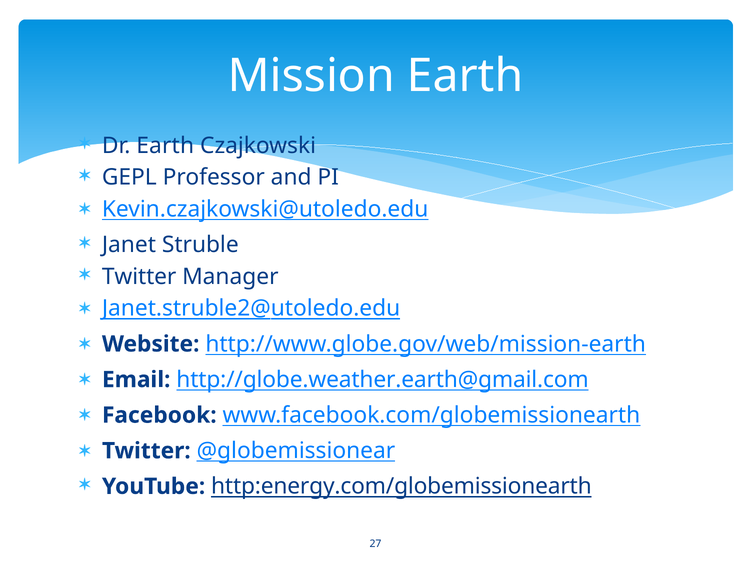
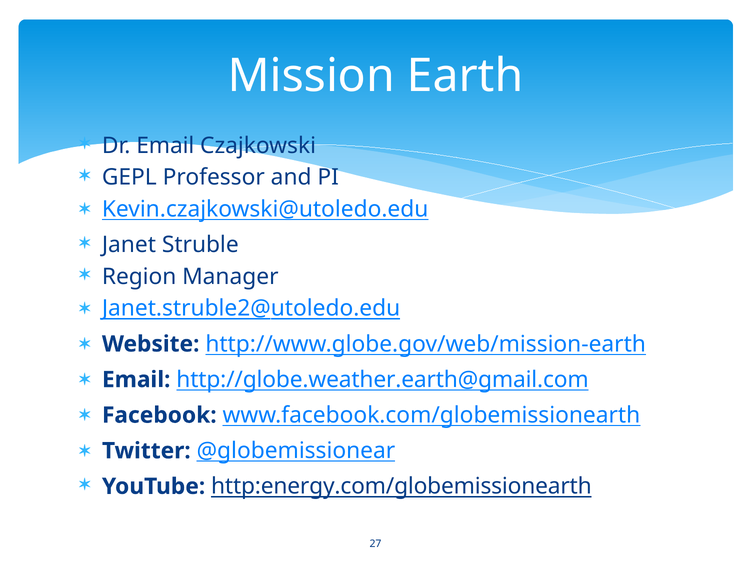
Dr Earth: Earth -> Email (165, 146)
Twitter: Twitter -> Region (139, 277)
